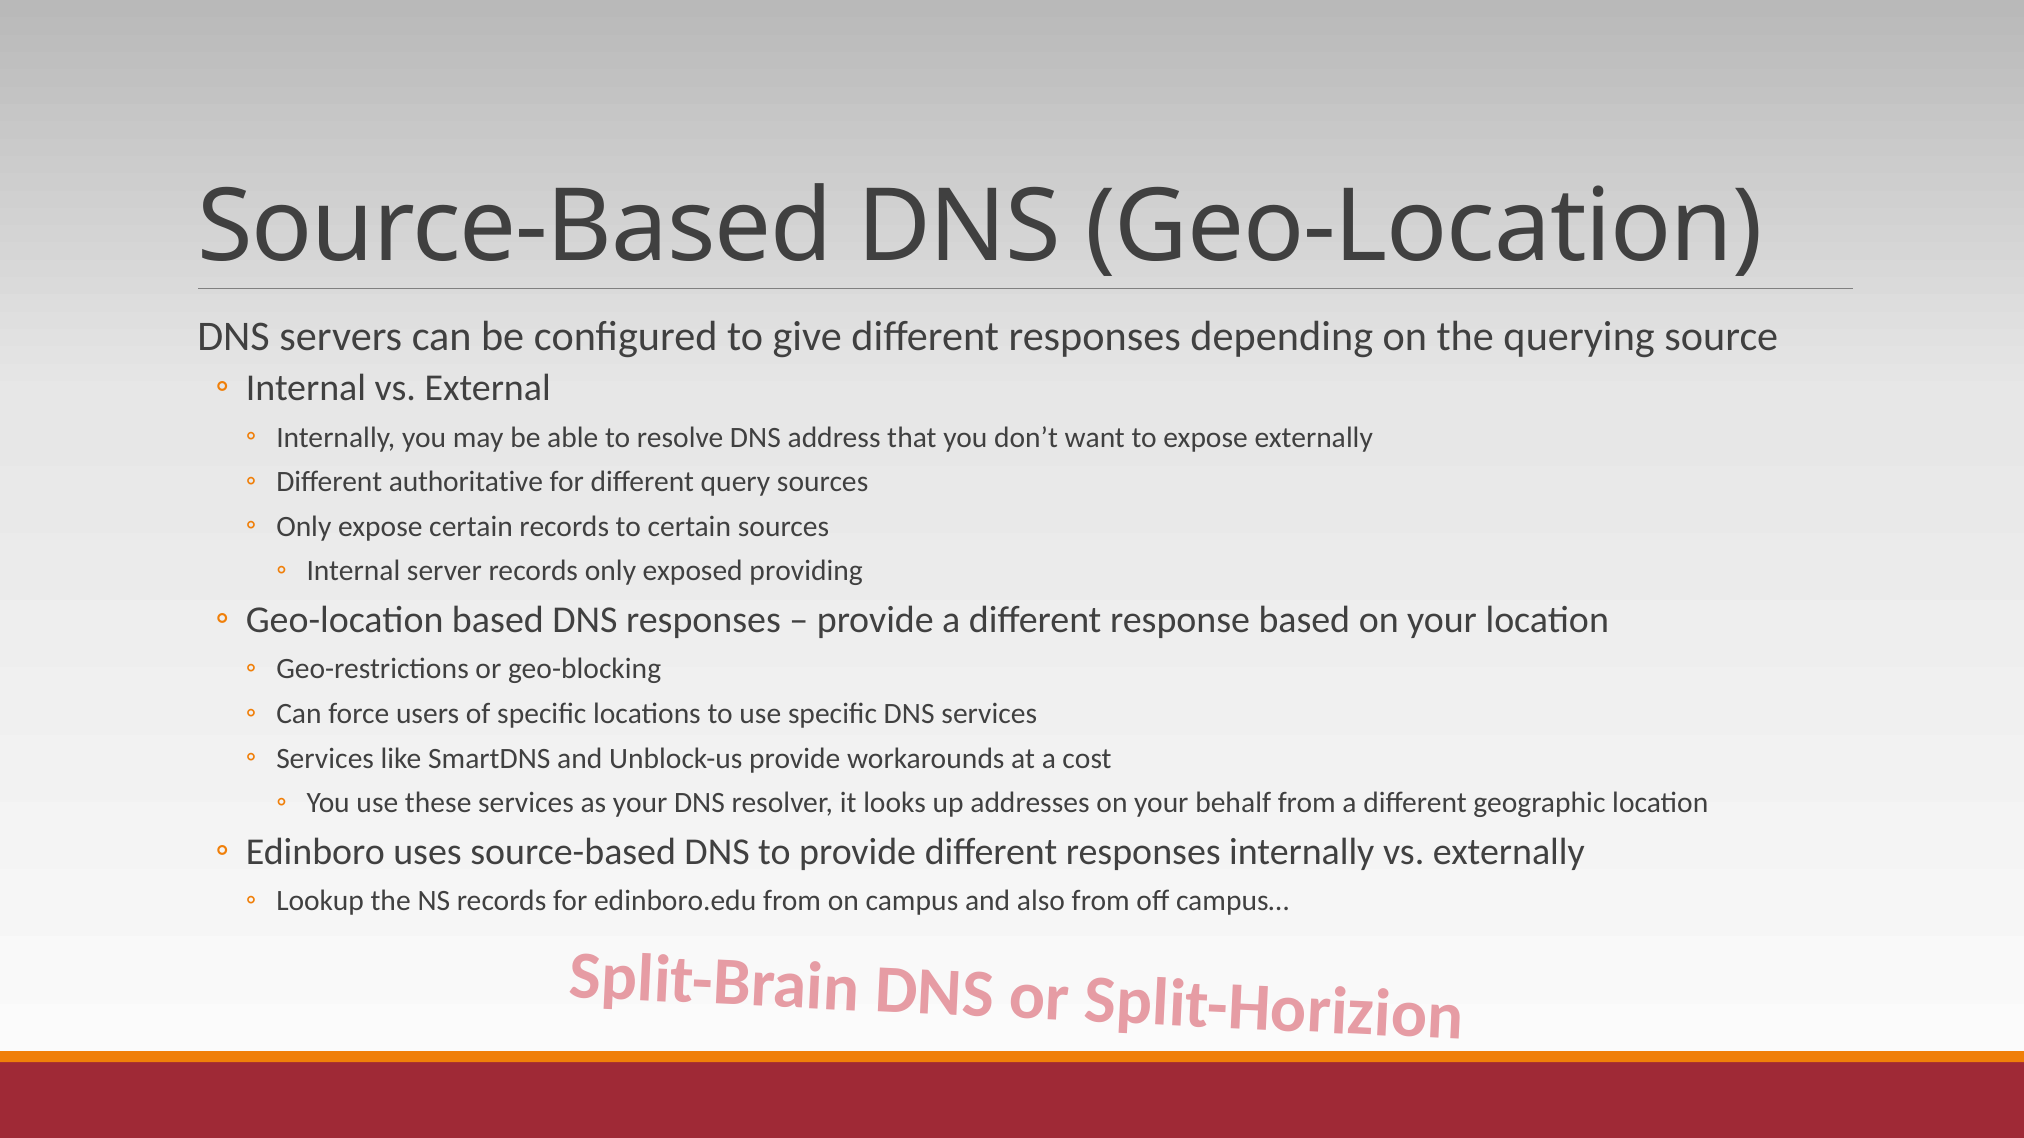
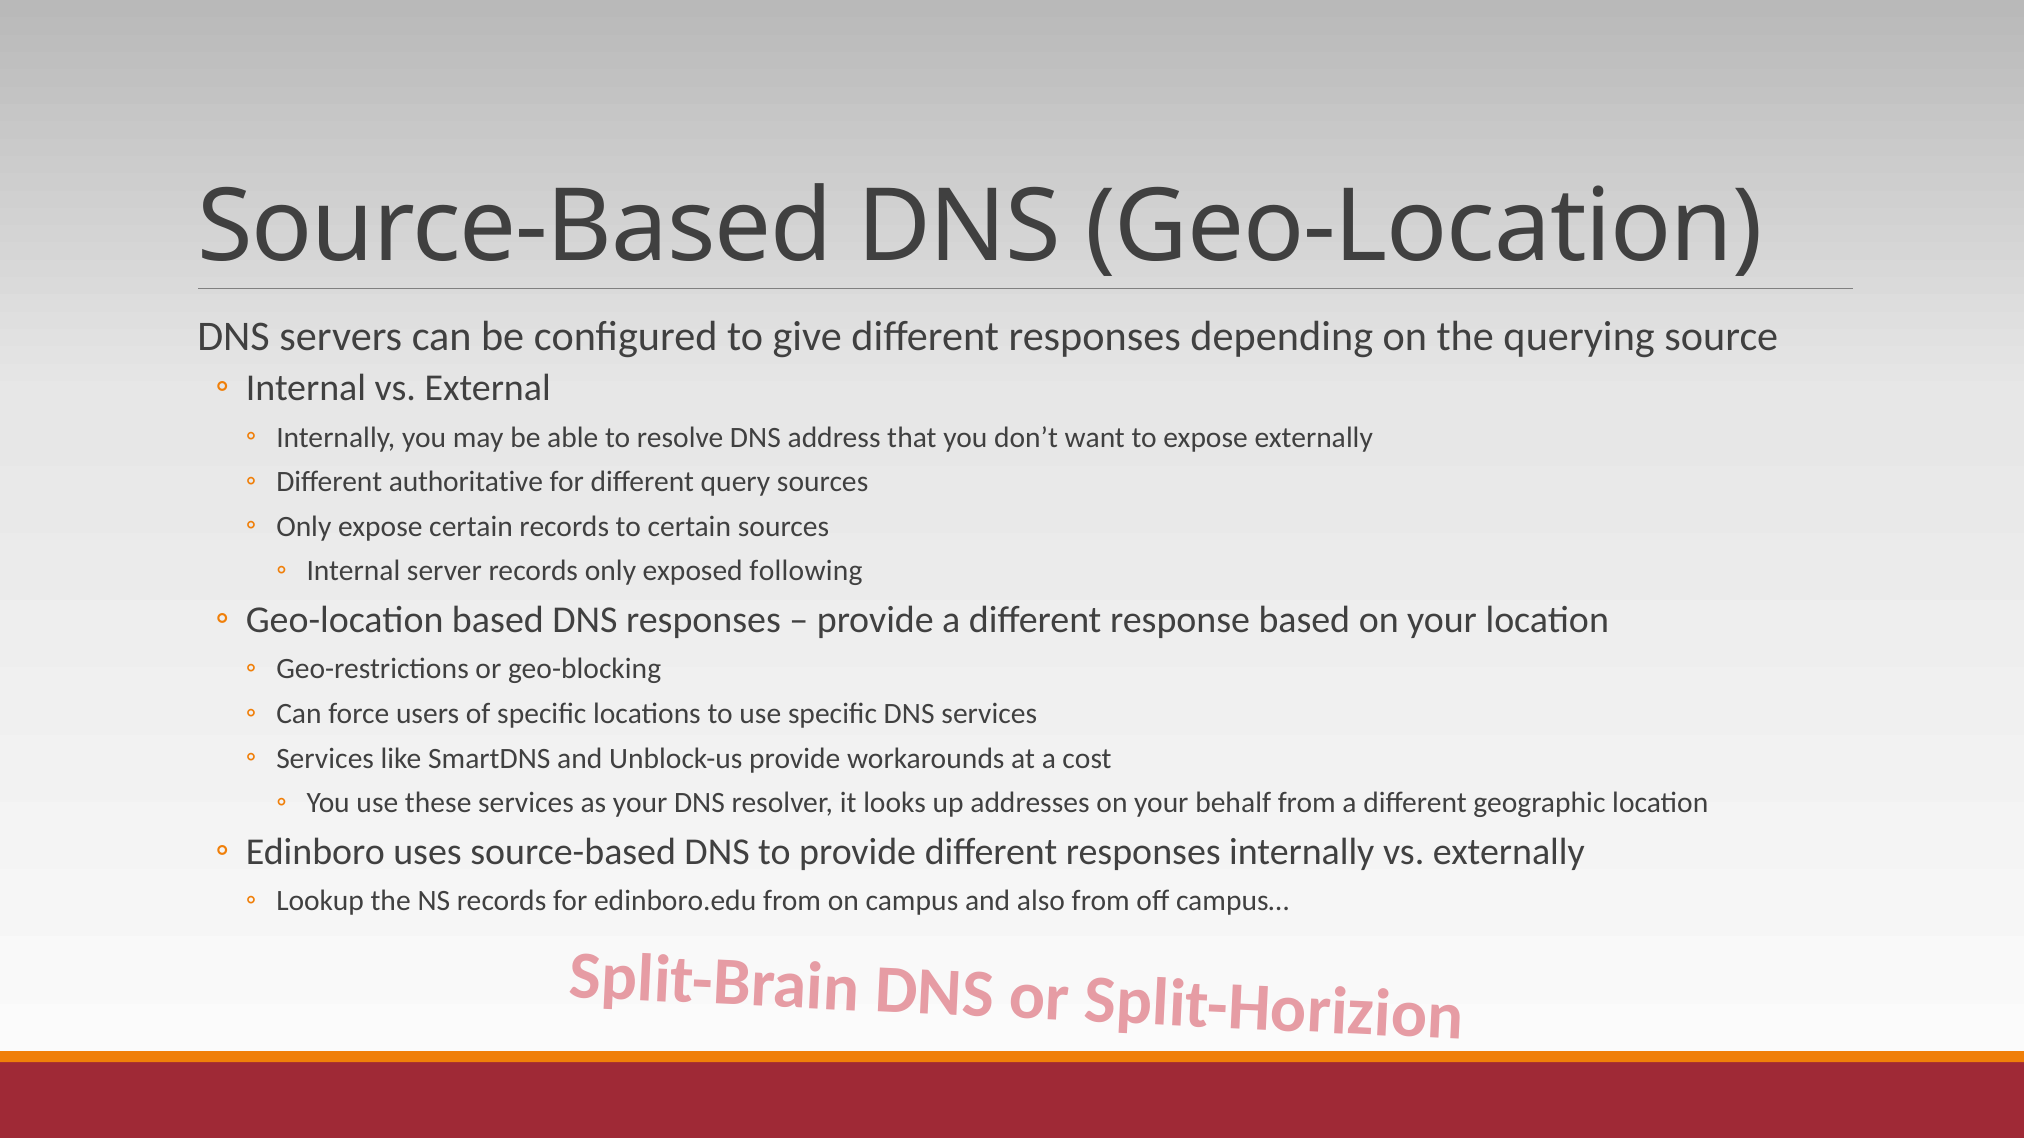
providing: providing -> following (806, 571)
